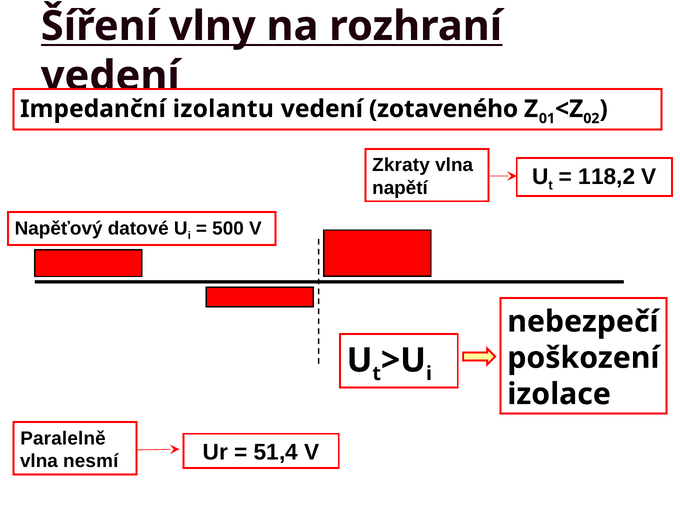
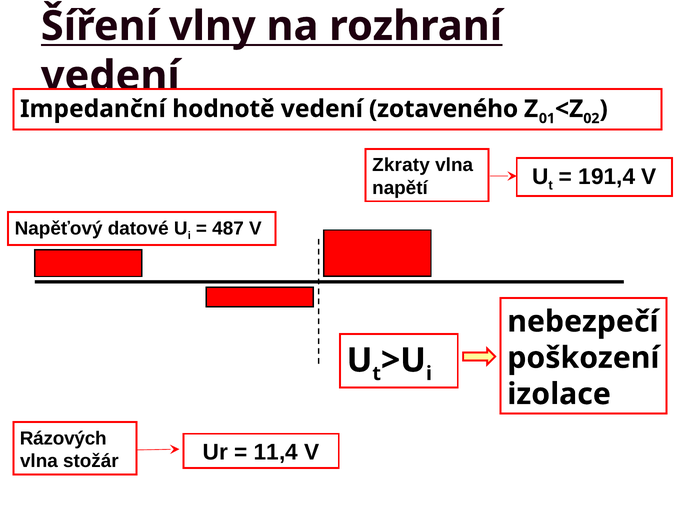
izolantu: izolantu -> hodnotě (223, 109)
118,2: 118,2 -> 191,4 (607, 177)
500: 500 -> 487 (228, 228)
Paralelně: Paralelně -> Rázových (63, 438)
nesmí: nesmí -> stožár (91, 461)
51,4: 51,4 -> 11,4 (276, 452)
